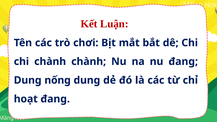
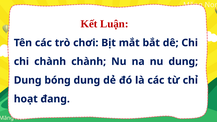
nu đang: đang -> dung (183, 62)
nống: nống -> bóng (58, 80)
